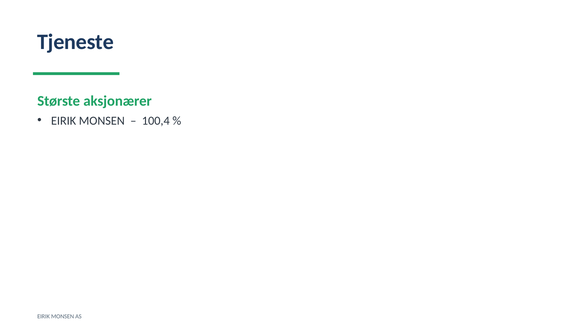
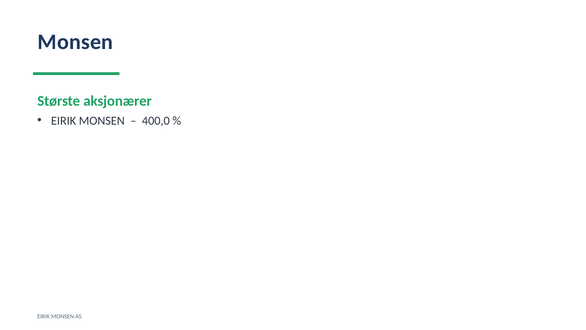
Tjeneste: Tjeneste -> Monsen (75, 42)
100,4: 100,4 -> 400,0 (156, 120)
